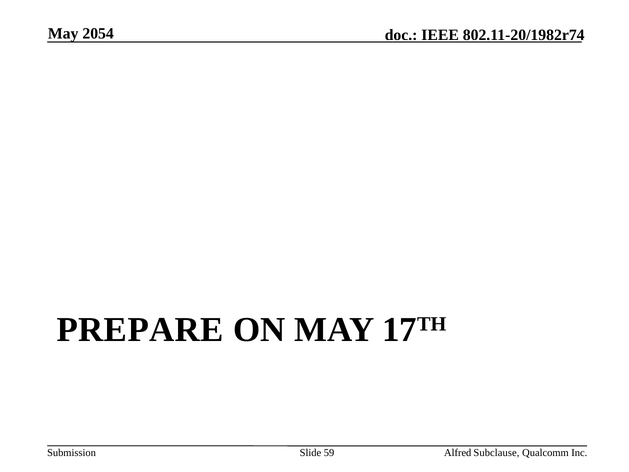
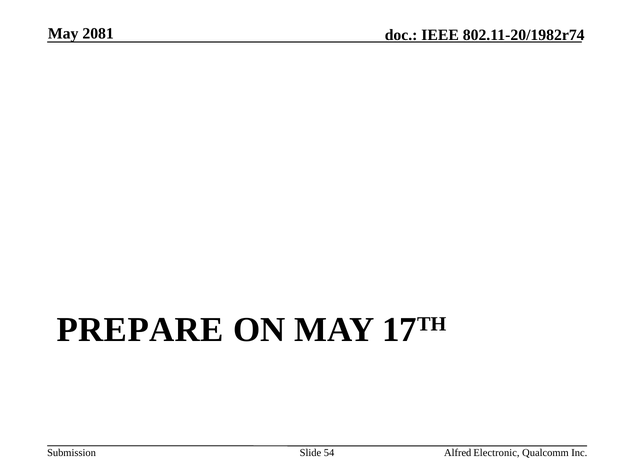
2054: 2054 -> 2081 (98, 33)
59: 59 -> 54 (329, 452)
Subclause: Subclause -> Electronic (497, 452)
